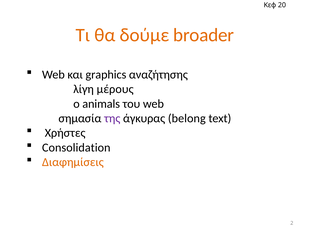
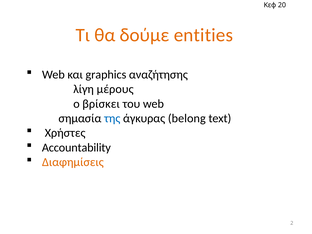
broader: broader -> entities (203, 35)
animals: animals -> βρίσκει (101, 104)
της colour: purple -> blue (112, 118)
Consolidation: Consolidation -> Accountability (76, 147)
